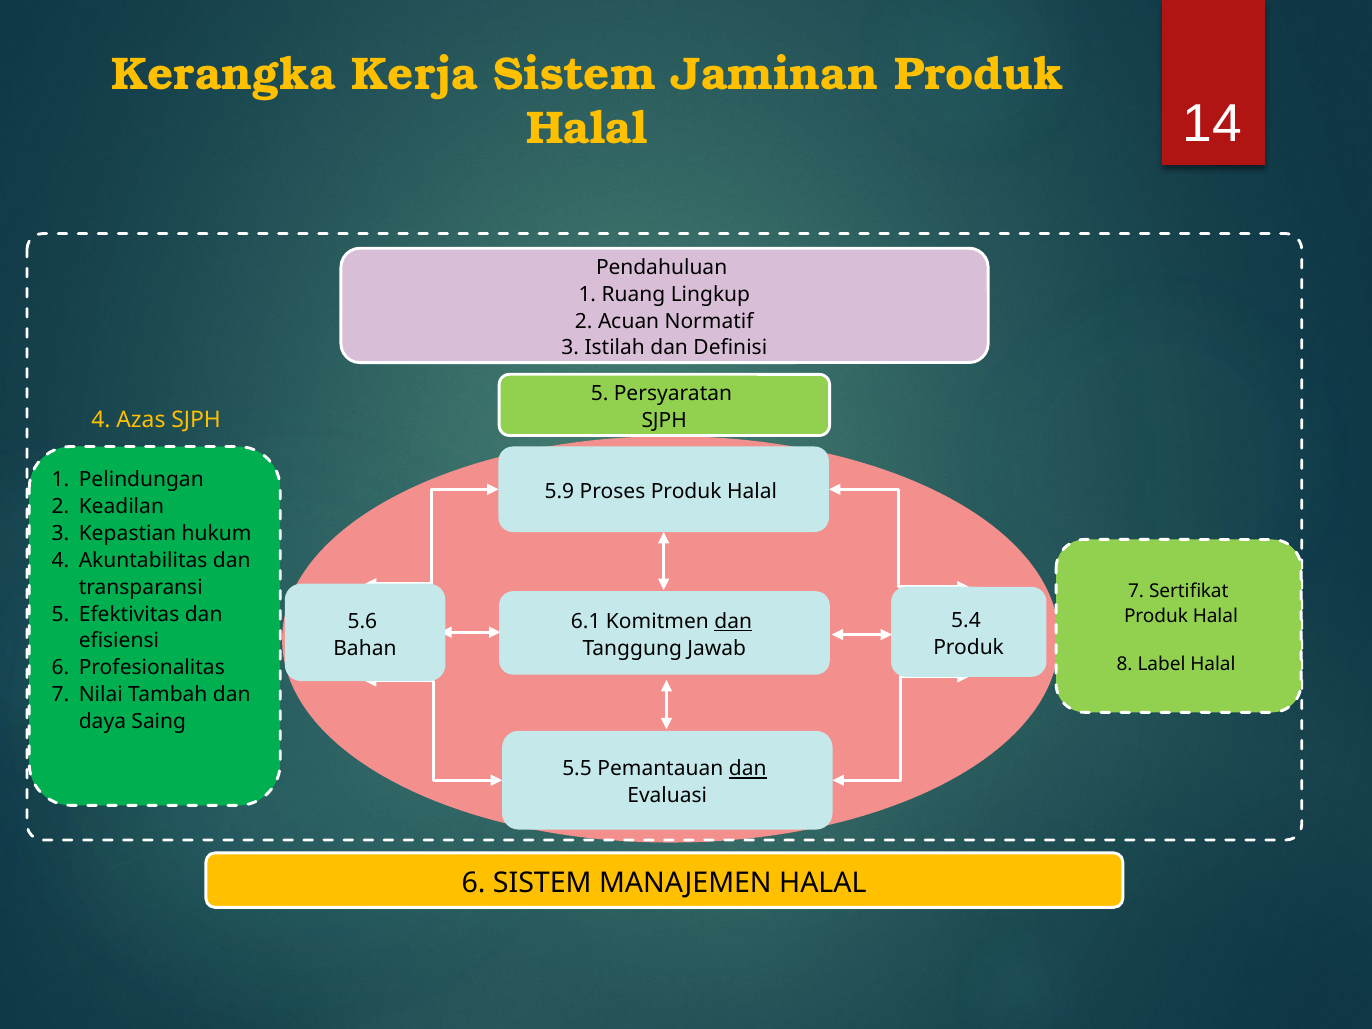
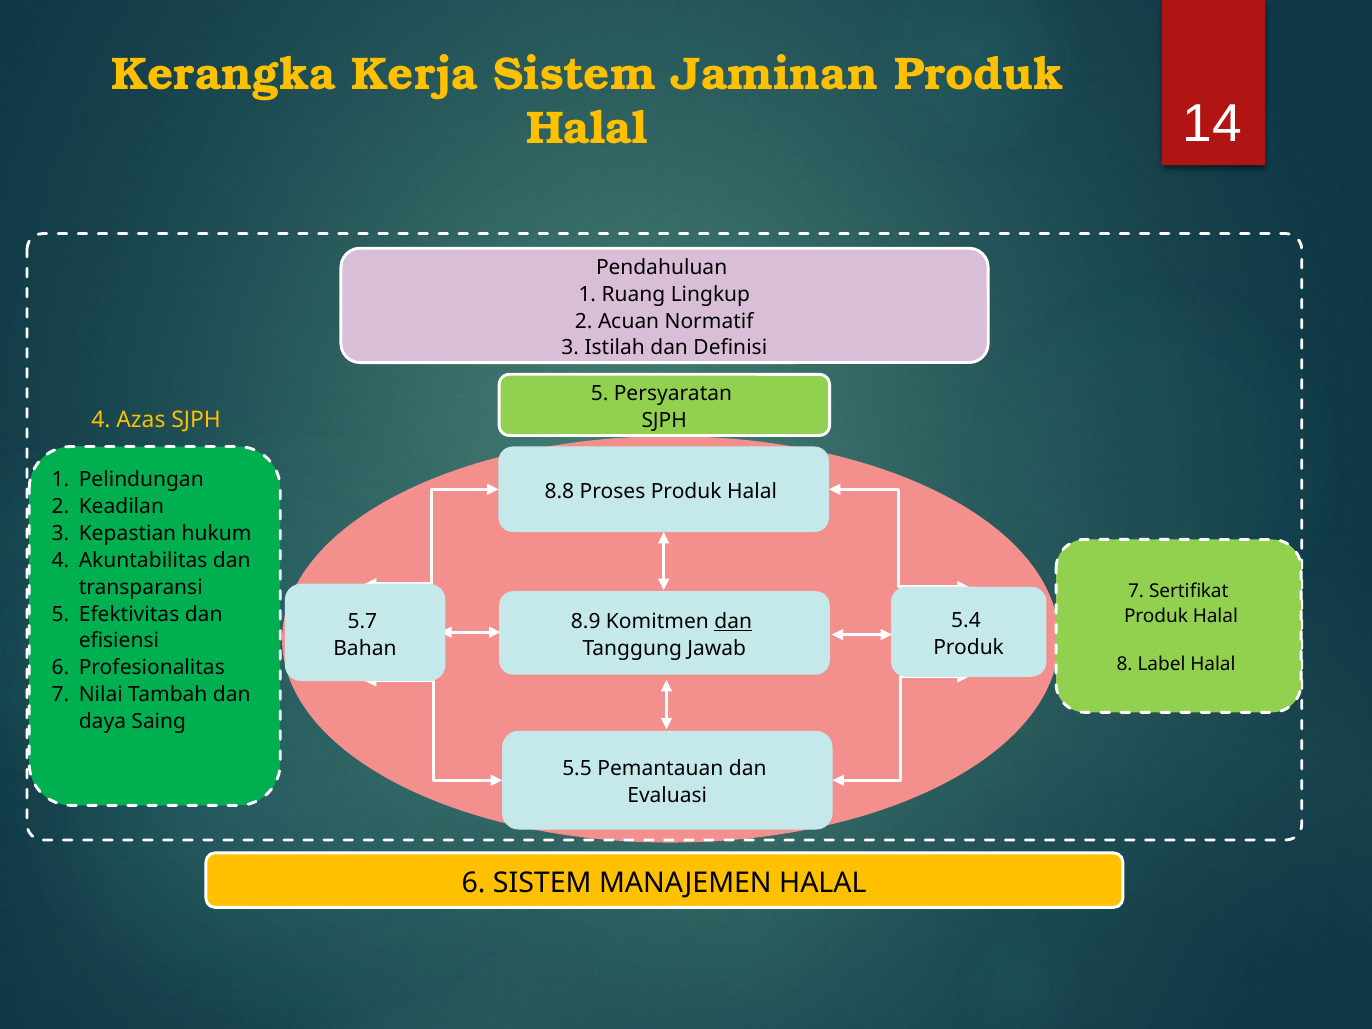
5.9: 5.9 -> 8.8 (559, 492)
5.6: 5.6 -> 5.7 (362, 621)
6.1: 6.1 -> 8.9 (586, 622)
dan underline: present -> none (748, 769)
